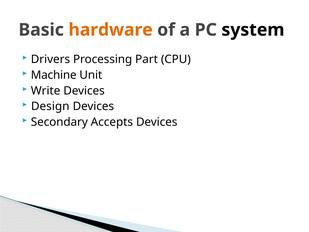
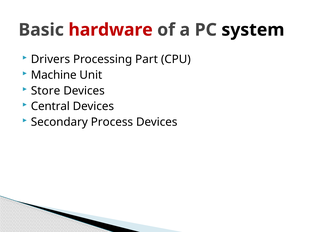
hardware colour: orange -> red (111, 30)
Write: Write -> Store (46, 91)
Design: Design -> Central (50, 106)
Accepts: Accepts -> Process (112, 122)
